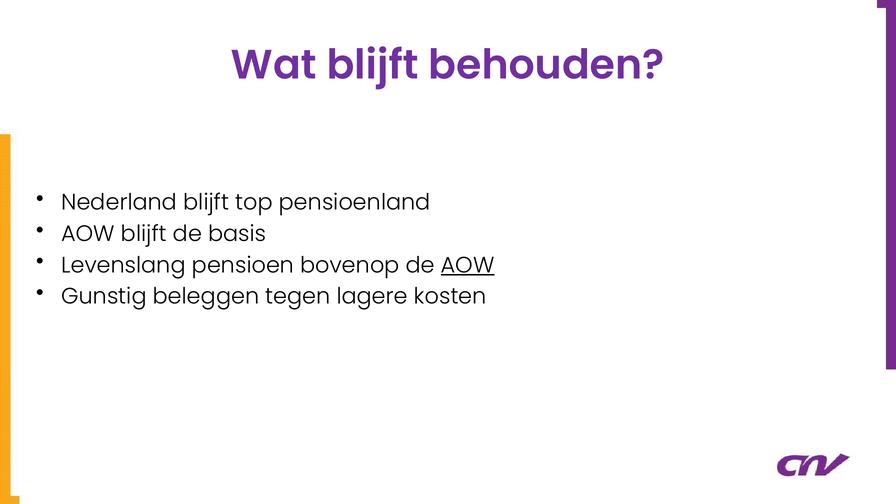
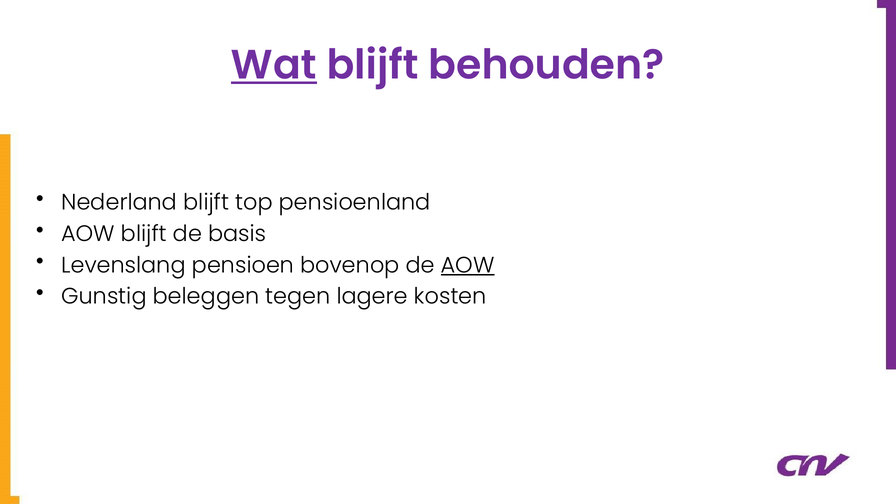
Wat underline: none -> present (274, 65)
